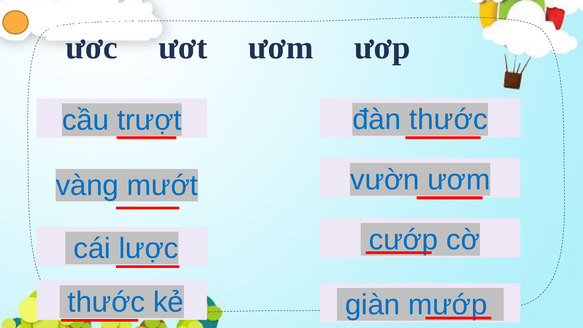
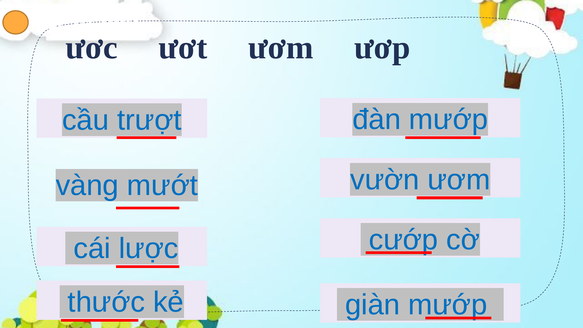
đàn thước: thước -> mướp (449, 120)
